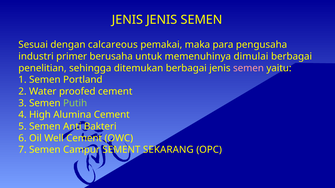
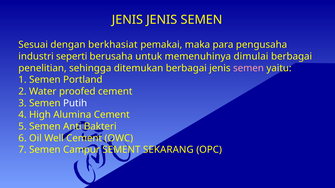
calcareous: calcareous -> berkhasiat (113, 45)
primer: primer -> seperti (72, 56)
Putih colour: light green -> white (75, 103)
